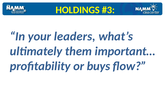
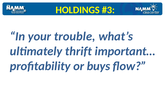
leaders: leaders -> trouble (75, 36)
them: them -> thrift (78, 51)
